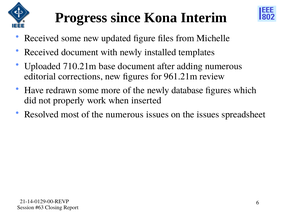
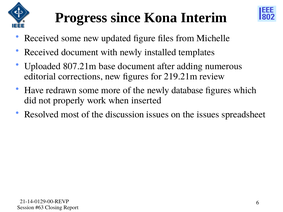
710.21m: 710.21m -> 807.21m (80, 66)
961.21m: 961.21m -> 219.21m (181, 76)
the numerous: numerous -> discussion (125, 115)
